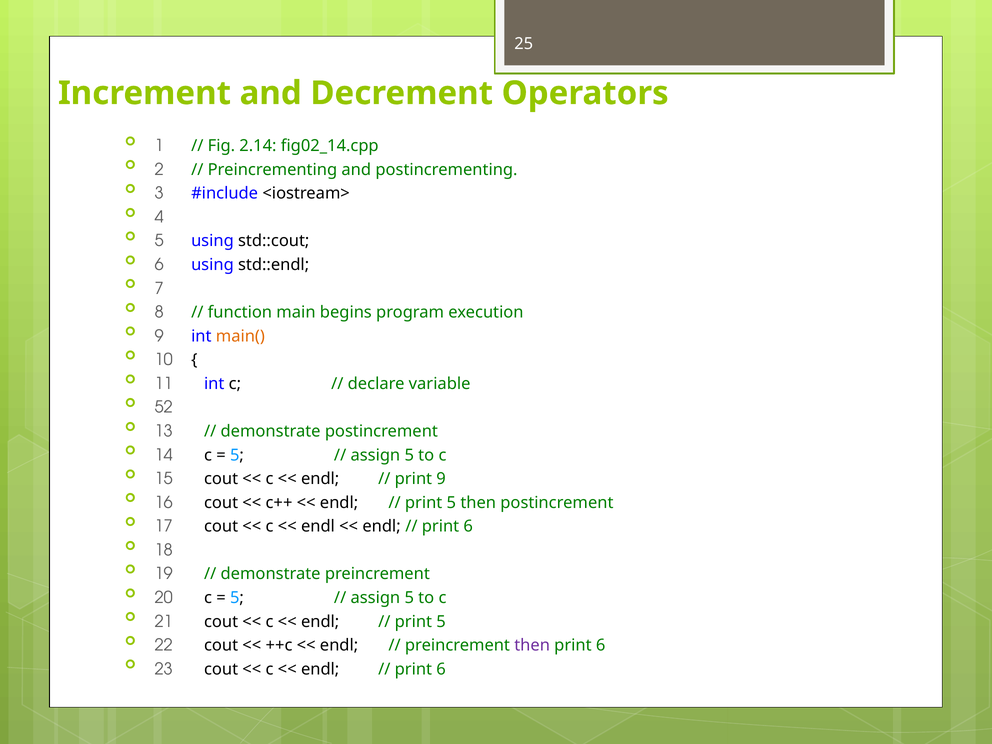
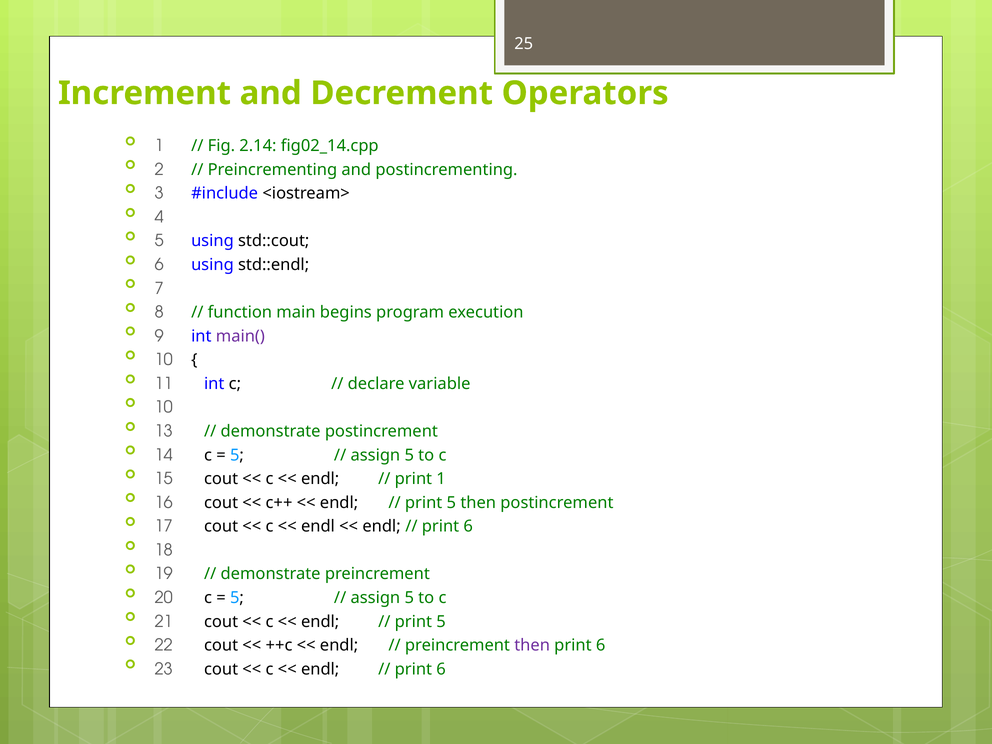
main( colour: orange -> purple (240, 336)
52: 52 -> 10 (164, 408)
print 9: 9 -> 1 (441, 479)
